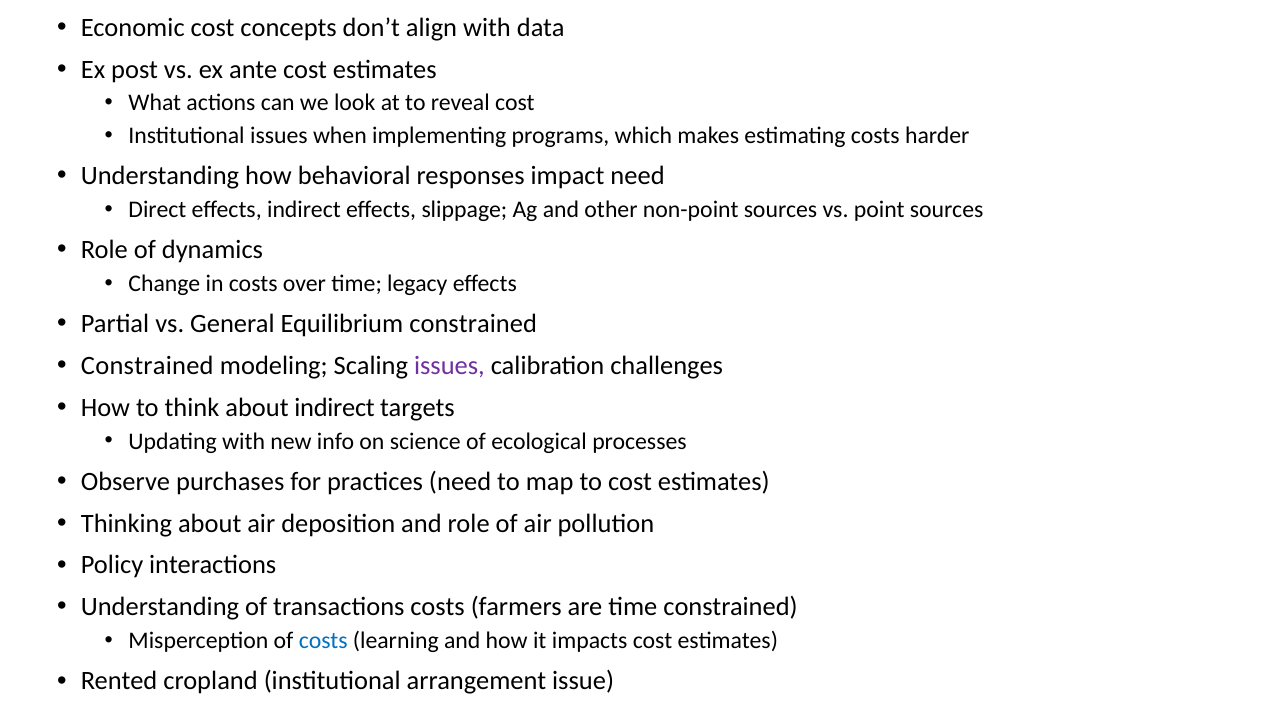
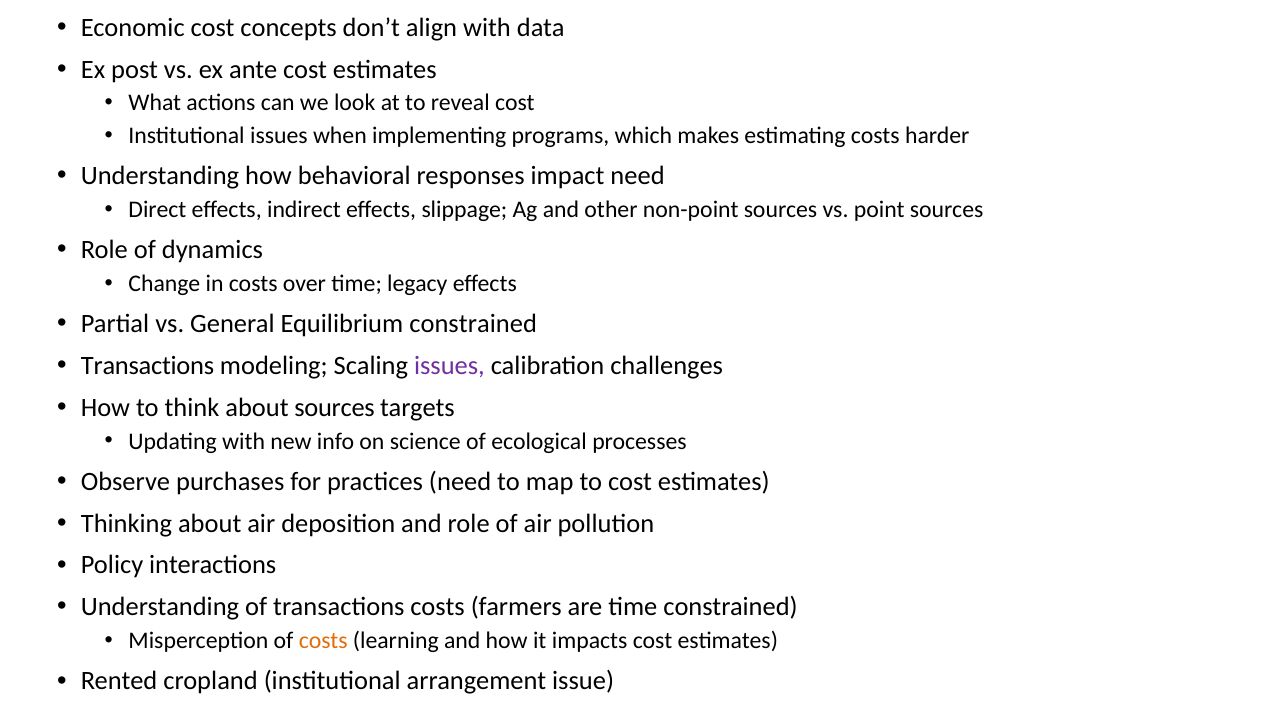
Constrained: Constrained -> Transactions (148, 366)
about indirect: indirect -> sources (335, 407)
costs colour: blue -> orange (323, 641)
